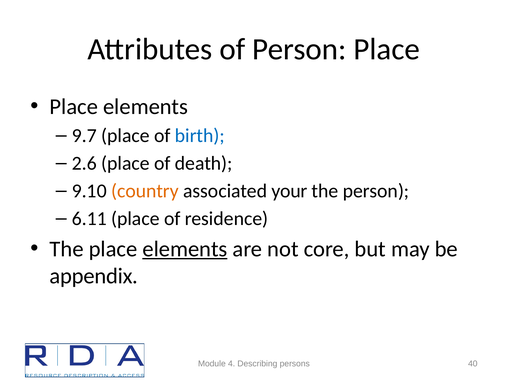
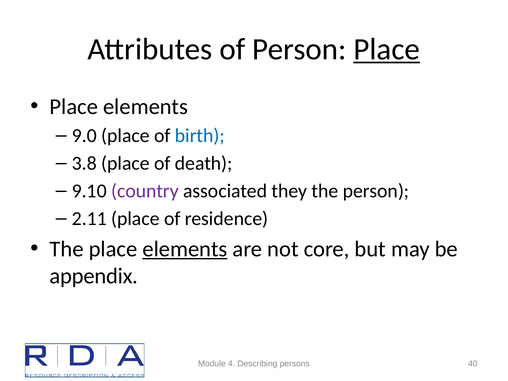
Place underline: none -> present (387, 49)
9.7: 9.7 -> 9.0 (84, 136)
2.6: 2.6 -> 3.8 (84, 163)
country colour: orange -> purple (145, 191)
your: your -> they (289, 191)
6.11: 6.11 -> 2.11 (89, 219)
